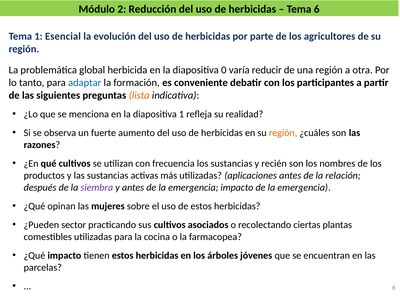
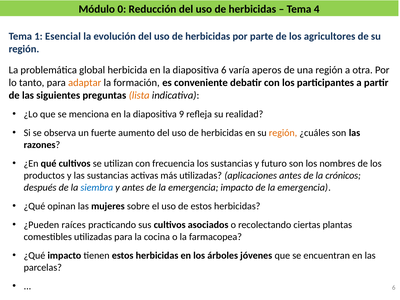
2: 2 -> 0 (122, 9)
Tema 6: 6 -> 4 (317, 9)
diapositiva 0: 0 -> 6 (224, 70)
reducir: reducir -> aperos (267, 70)
adaptar colour: blue -> orange (85, 83)
diapositiva 1: 1 -> 9 (182, 114)
recién: recién -> futuro (274, 164)
relación: relación -> crónicos (343, 176)
siembra colour: purple -> blue (97, 188)
sector: sector -> raíces (74, 225)
